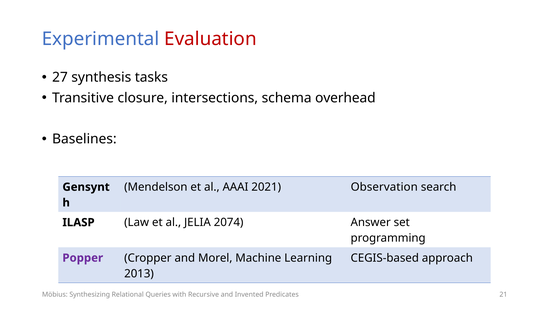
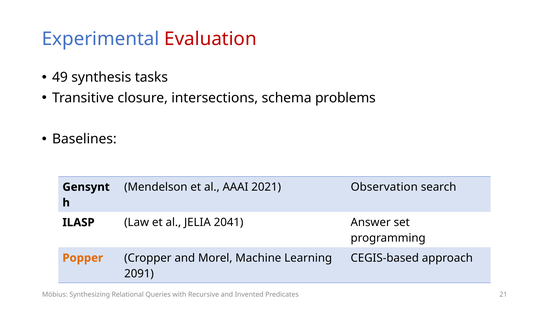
27: 27 -> 49 (60, 77)
overhead: overhead -> problems (345, 98)
2074: 2074 -> 2041 (229, 222)
Popper colour: purple -> orange (83, 258)
2013: 2013 -> 2091 (139, 273)
